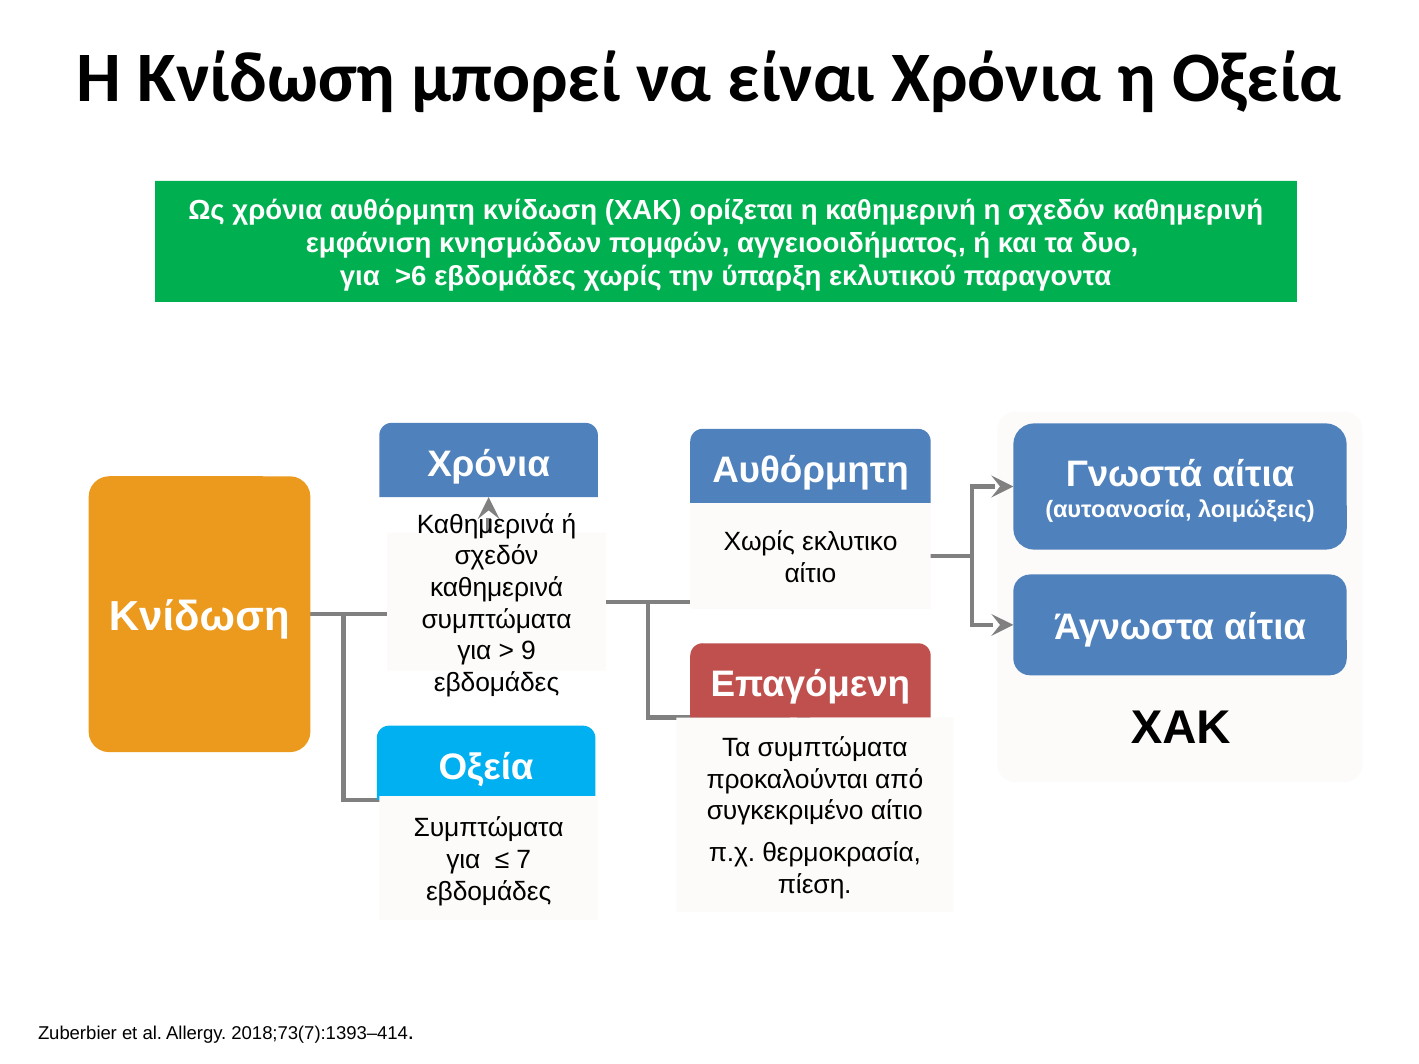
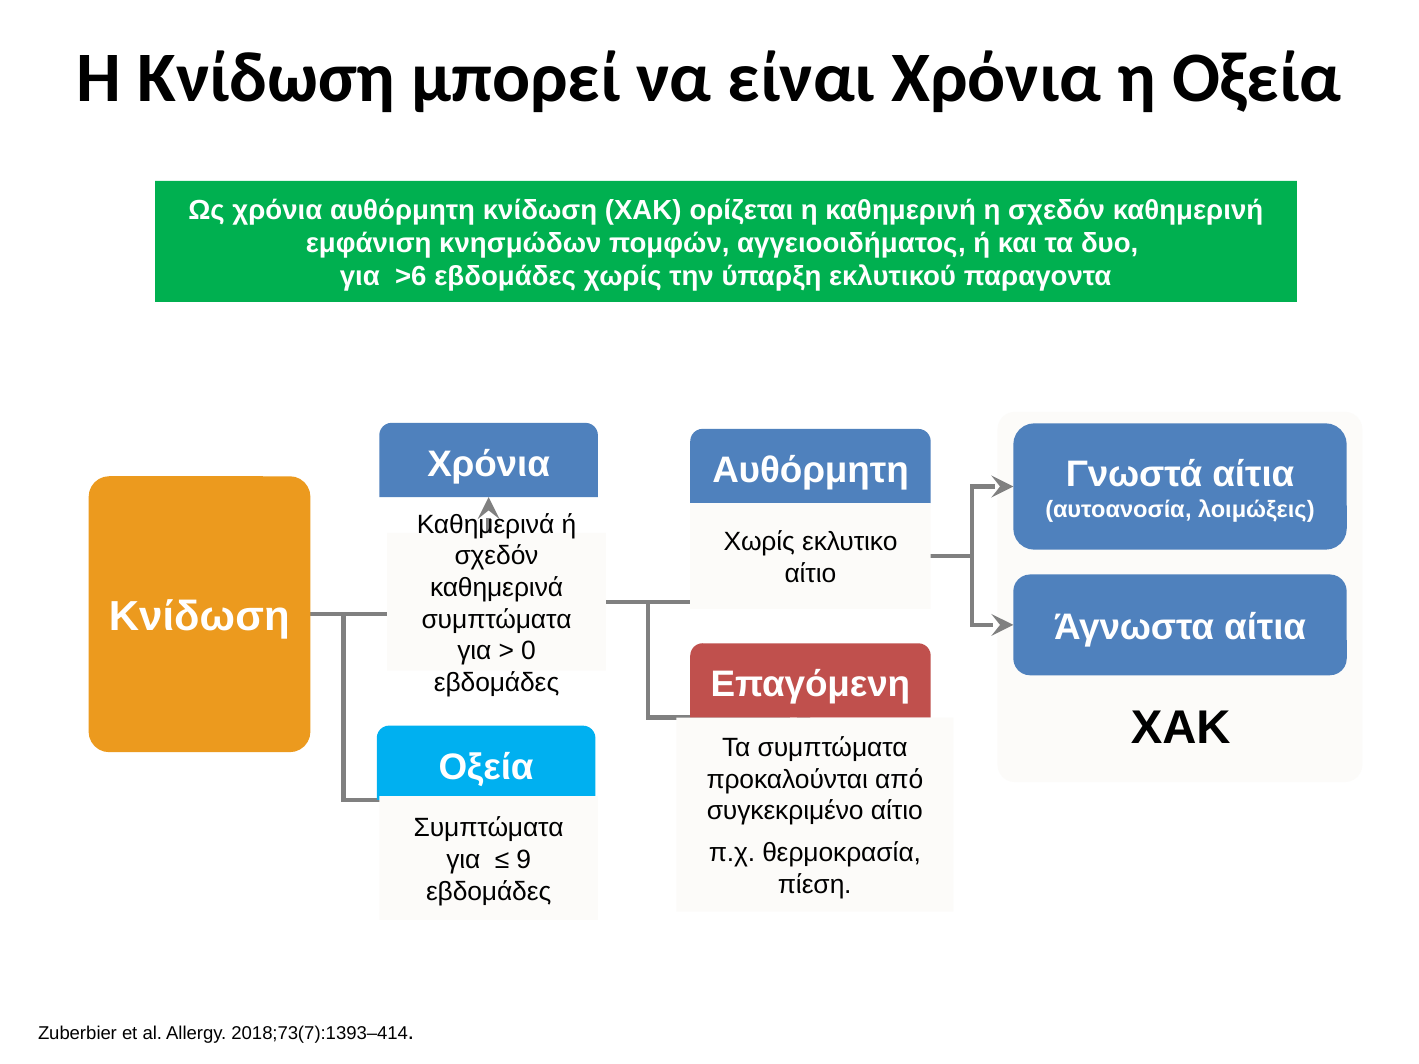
9: 9 -> 0 (528, 651)
7: 7 -> 9 (524, 860)
